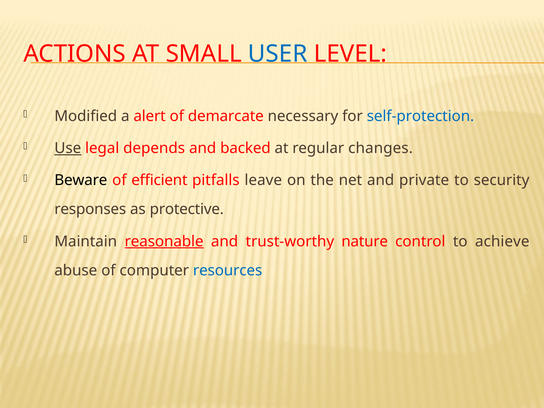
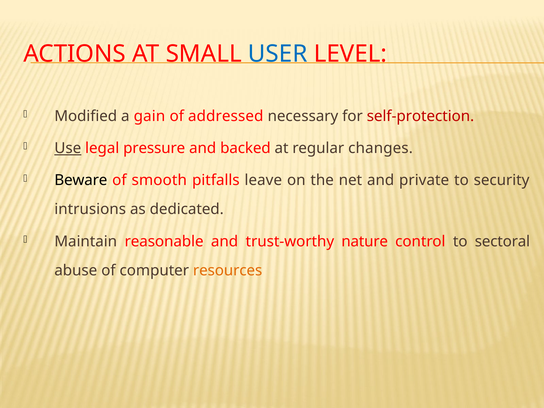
alert: alert -> gain (149, 116)
demarcate: demarcate -> addressed (226, 116)
self-protection colour: blue -> red (420, 116)
depends: depends -> pressure (154, 148)
efficient: efficient -> smooth (159, 180)
responses: responses -> intrusions (90, 209)
protective: protective -> dedicated (187, 209)
reasonable underline: present -> none (164, 241)
achieve: achieve -> sectoral (502, 241)
resources colour: blue -> orange (228, 270)
